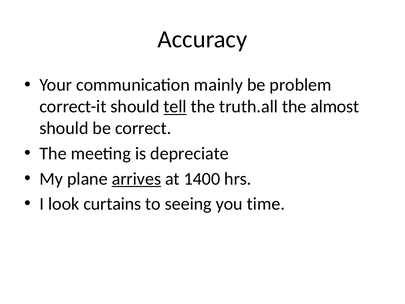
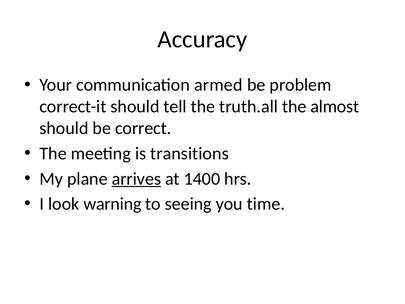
mainly: mainly -> armed (218, 85)
tell underline: present -> none (175, 107)
depreciate: depreciate -> transitions (190, 153)
curtains: curtains -> warning (112, 204)
